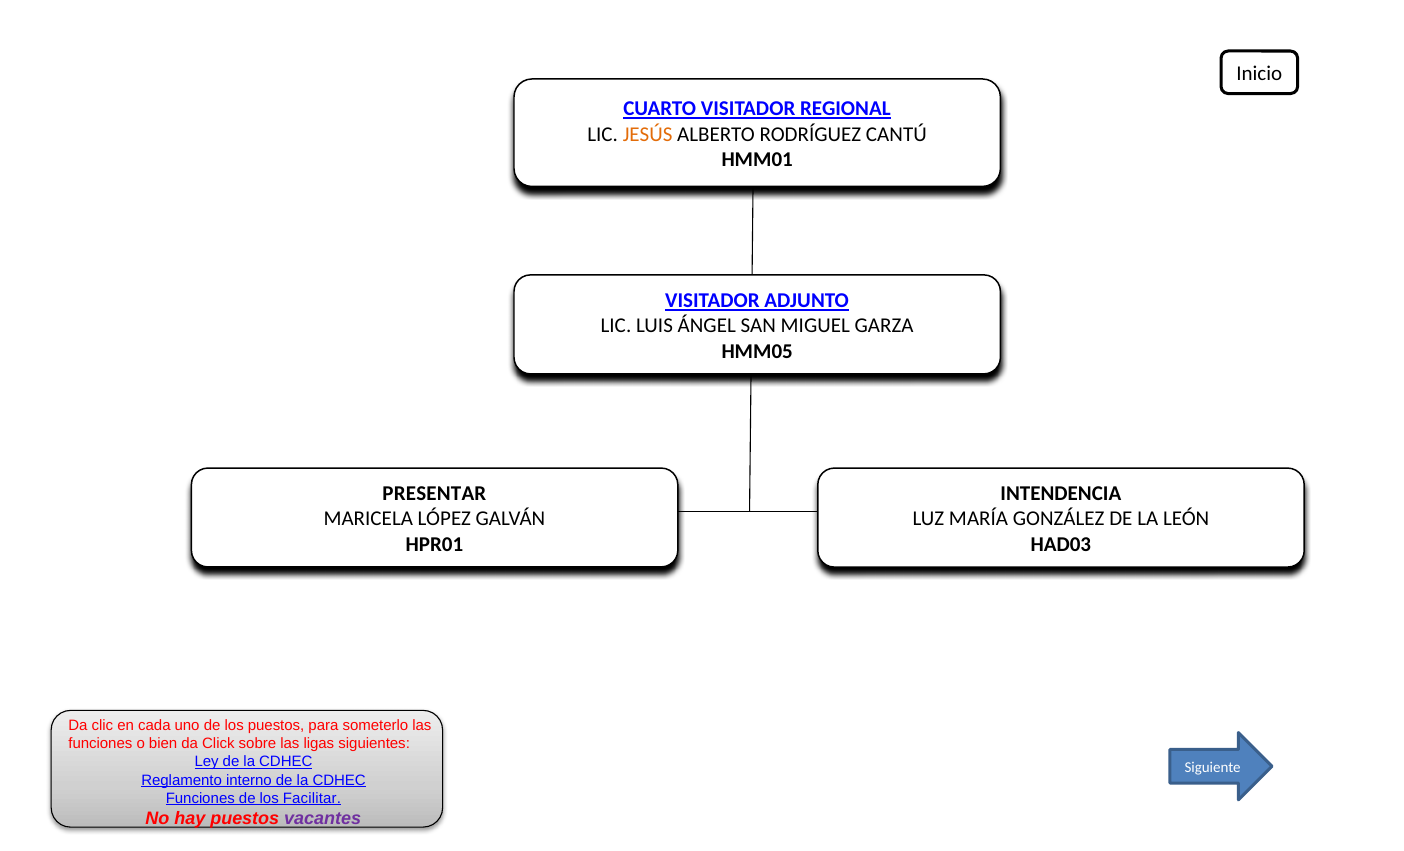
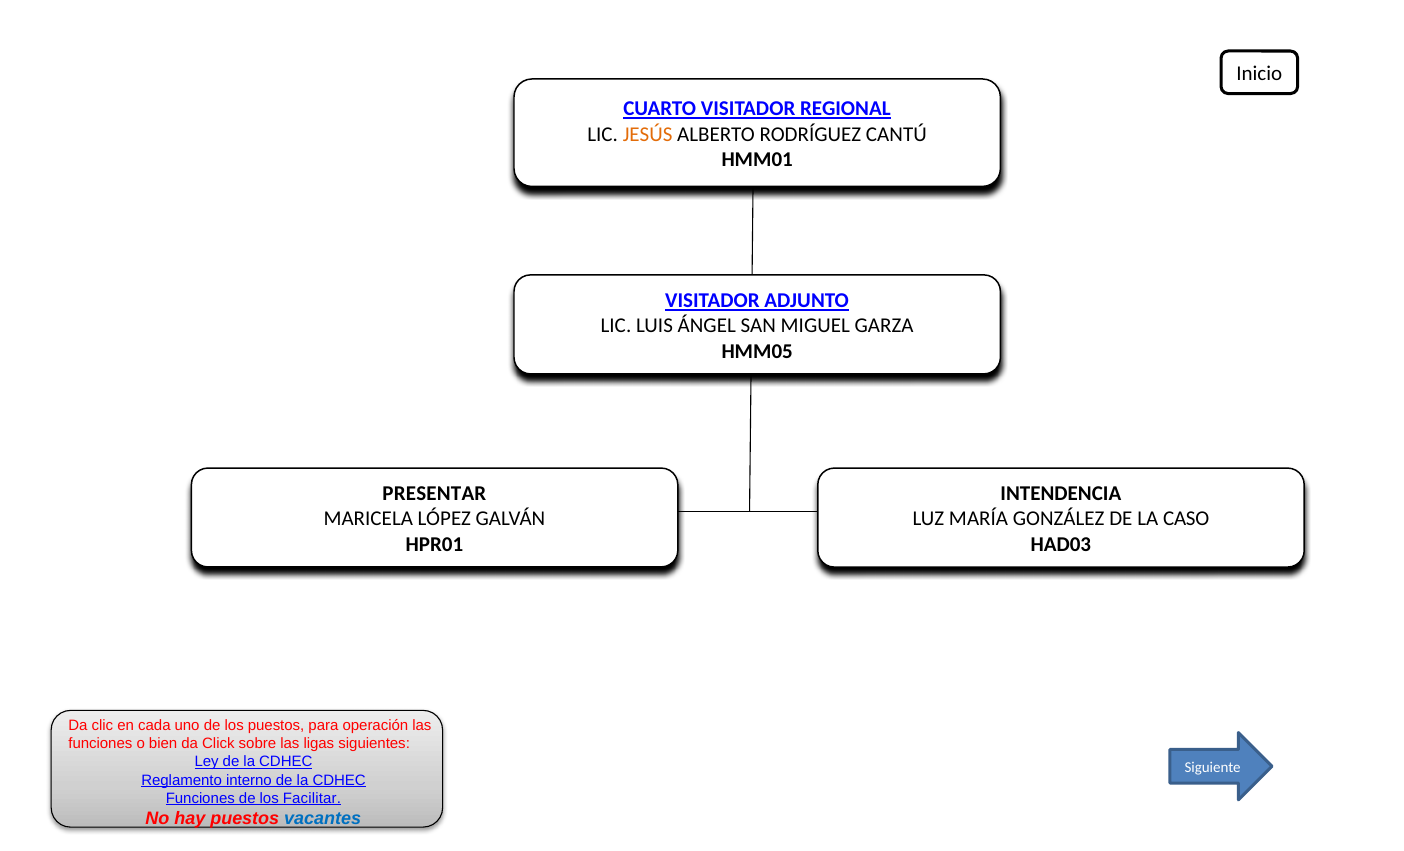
LEÓN: LEÓN -> CASO (1186, 519)
someterlo: someterlo -> operación (375, 726)
vacantes colour: purple -> blue (323, 818)
